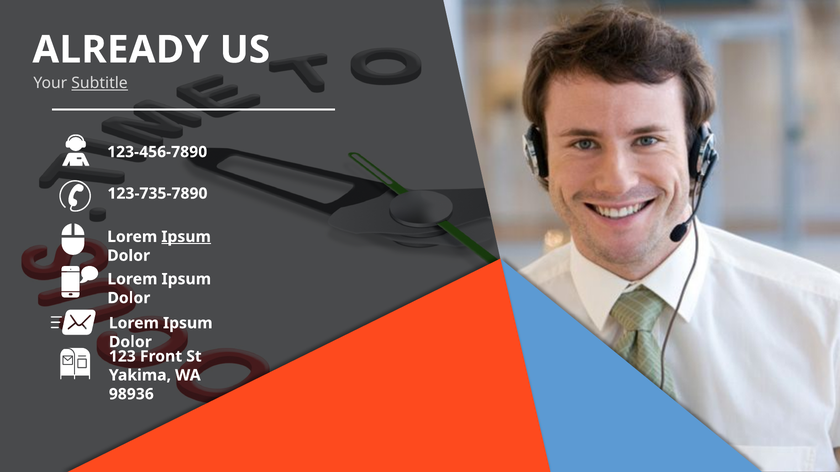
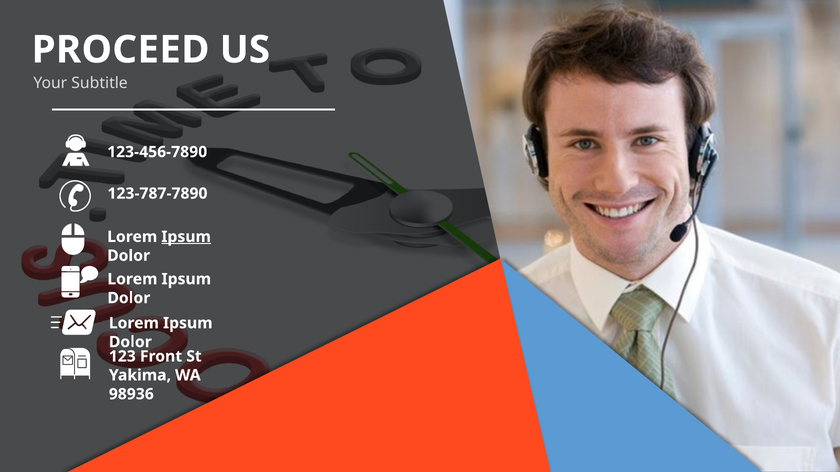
ALREADY: ALREADY -> PROCEED (121, 50)
Subtitle underline: present -> none (100, 83)
123-735-7890: 123-735-7890 -> 123-787-7890 (157, 194)
